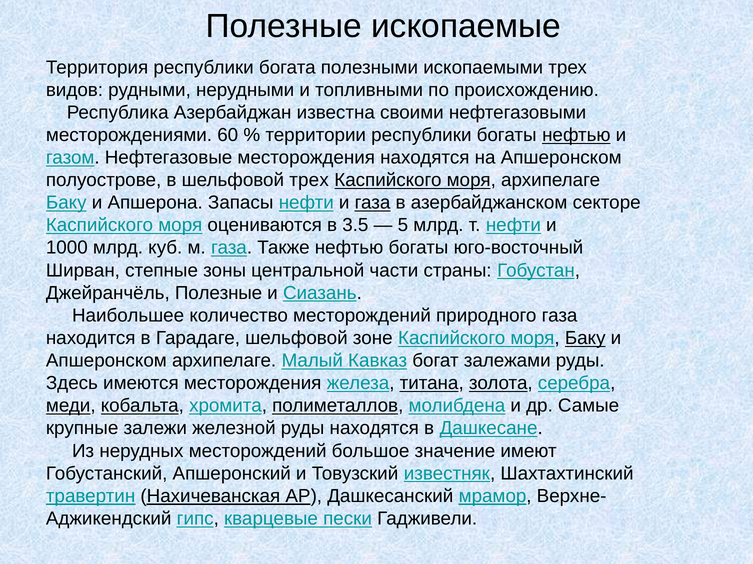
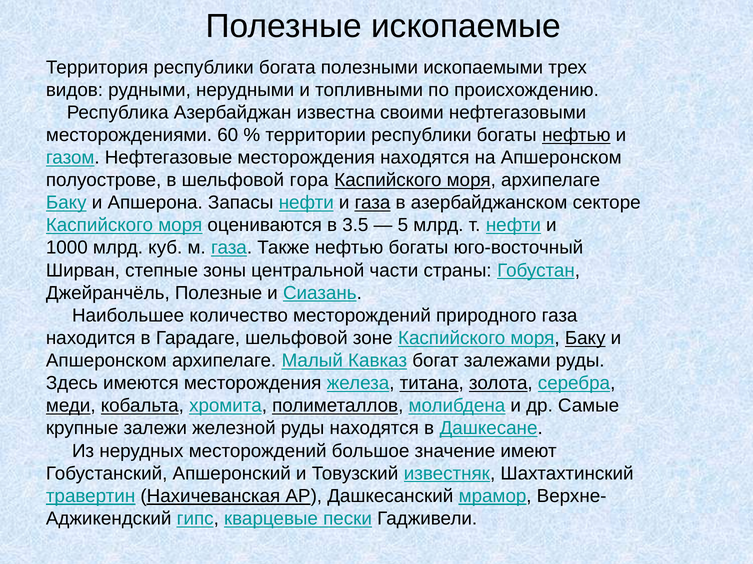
шельфовой трех: трех -> гора (309, 180)
